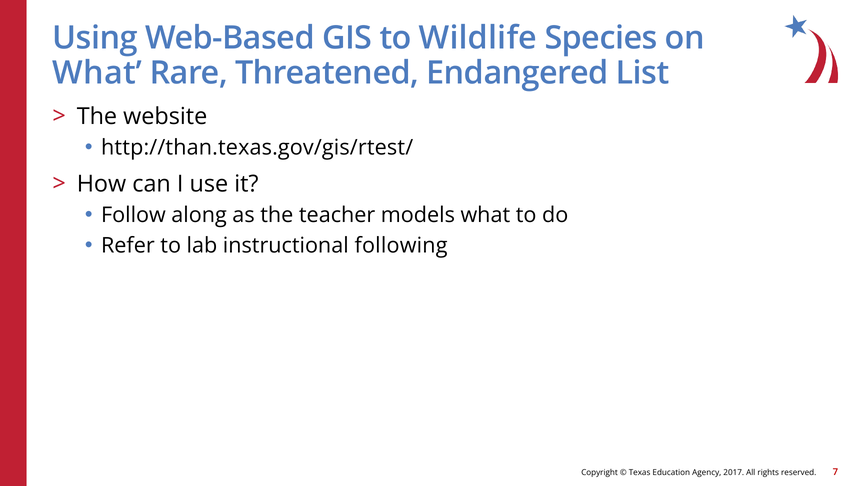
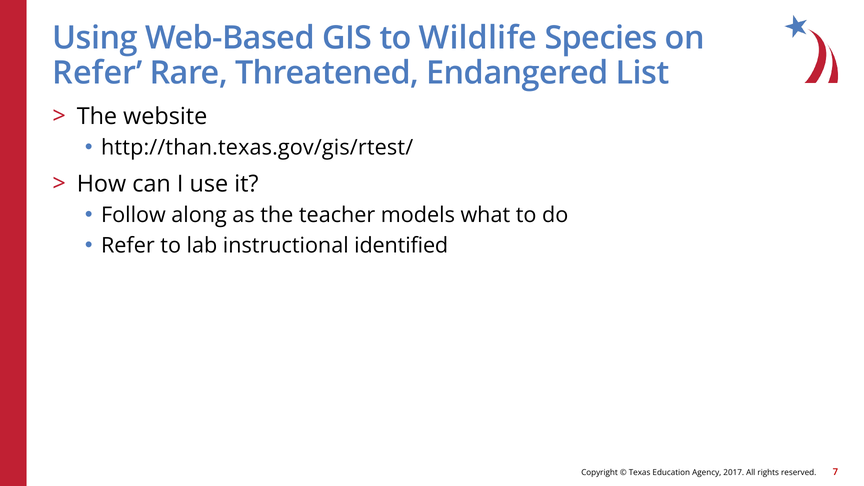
What: What -> Refer (97, 73)
following: following -> identified (401, 246)
